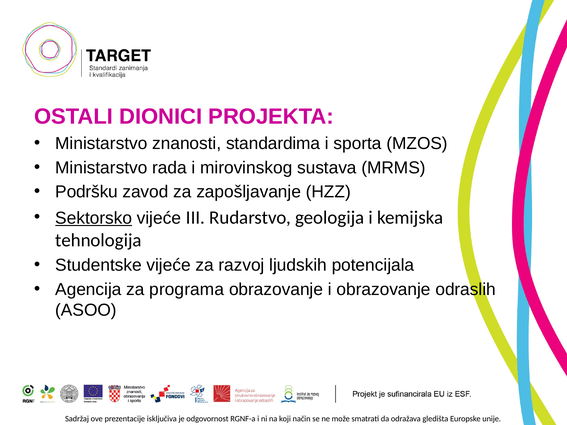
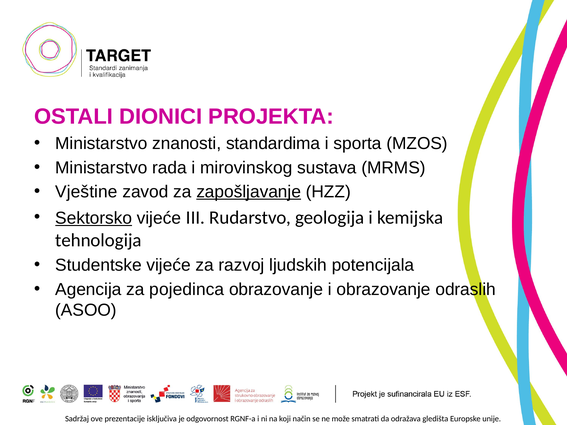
Podršku: Podršku -> Vještine (86, 192)
zapošljavanje underline: none -> present (249, 192)
programa: programa -> pojedinca (187, 290)
